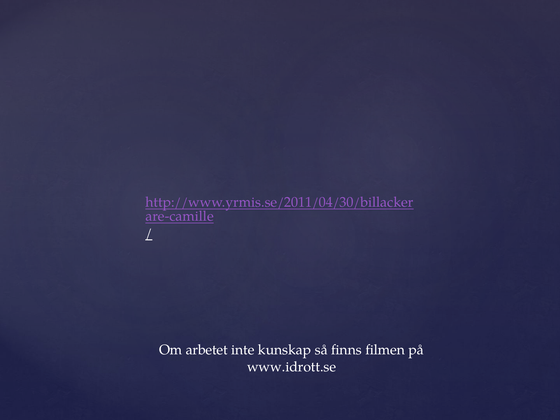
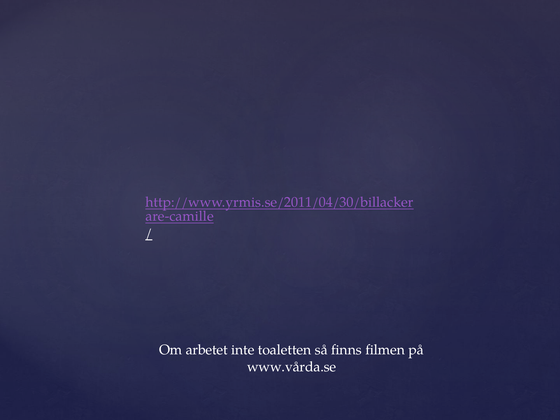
kunskap: kunskap -> toaletten (285, 350)
www.idrott.se: www.idrott.se -> www.vårda.se (292, 367)
